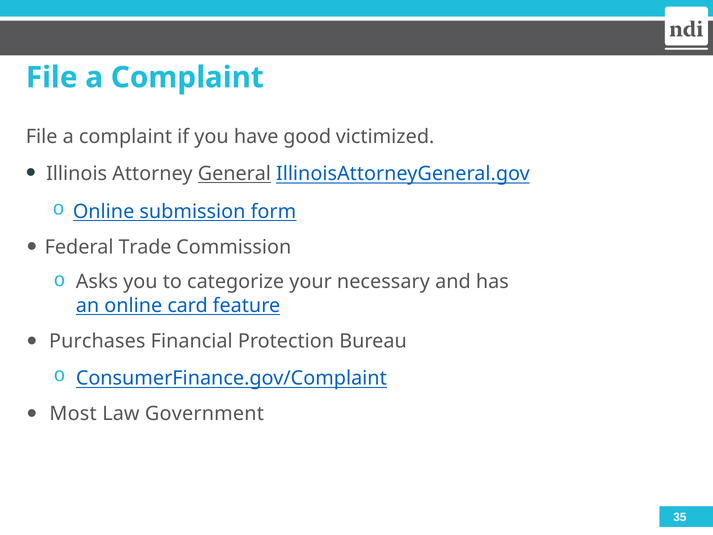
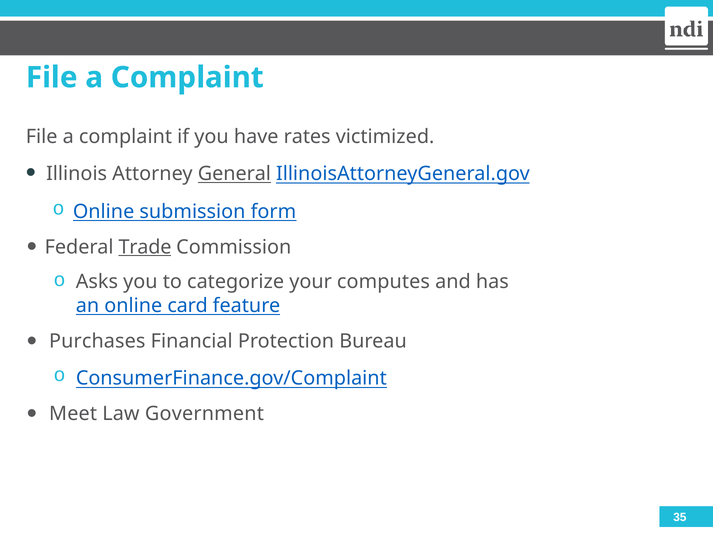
good: good -> rates (307, 137)
Trade underline: none -> present (145, 247)
necessary: necessary -> computes (383, 282)
Most: Most -> Meet (73, 414)
